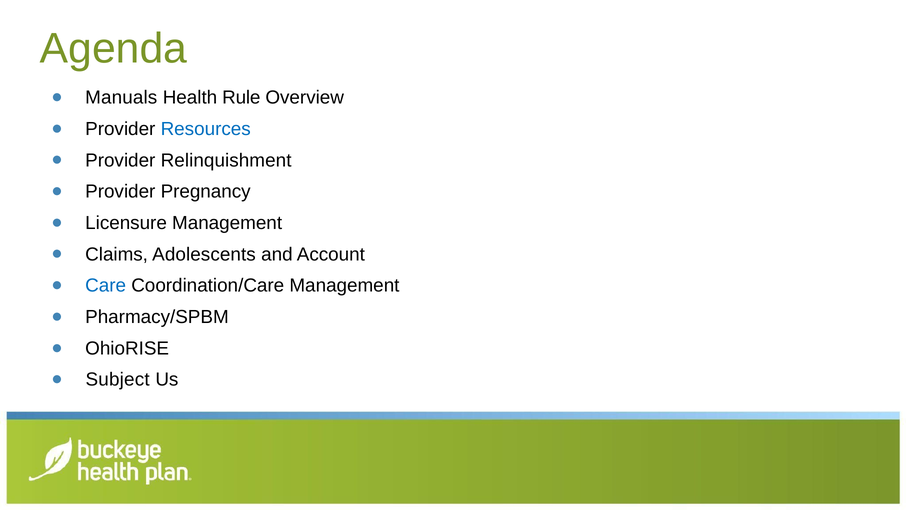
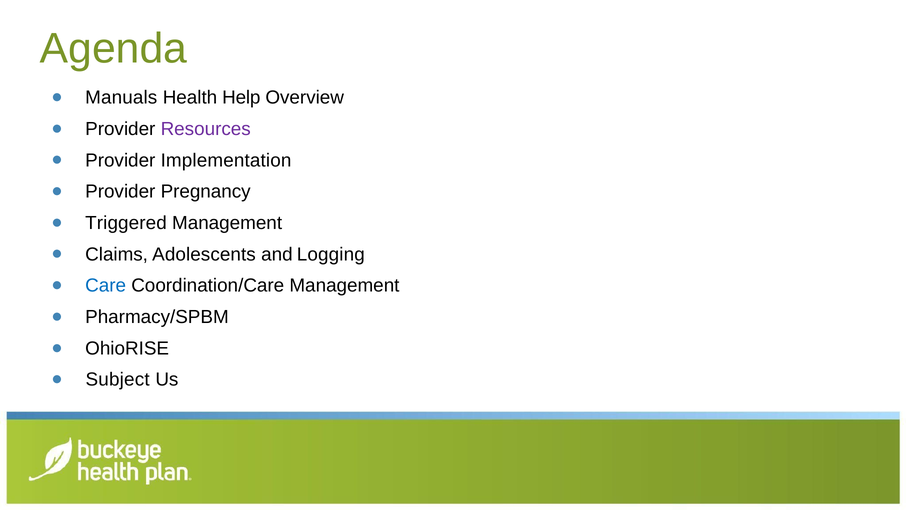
Rule: Rule -> Help (241, 98)
Resources colour: blue -> purple (206, 129)
Relinquishment: Relinquishment -> Implementation (226, 160)
Licensure: Licensure -> Triggered (126, 223)
Account: Account -> Logging (331, 254)
